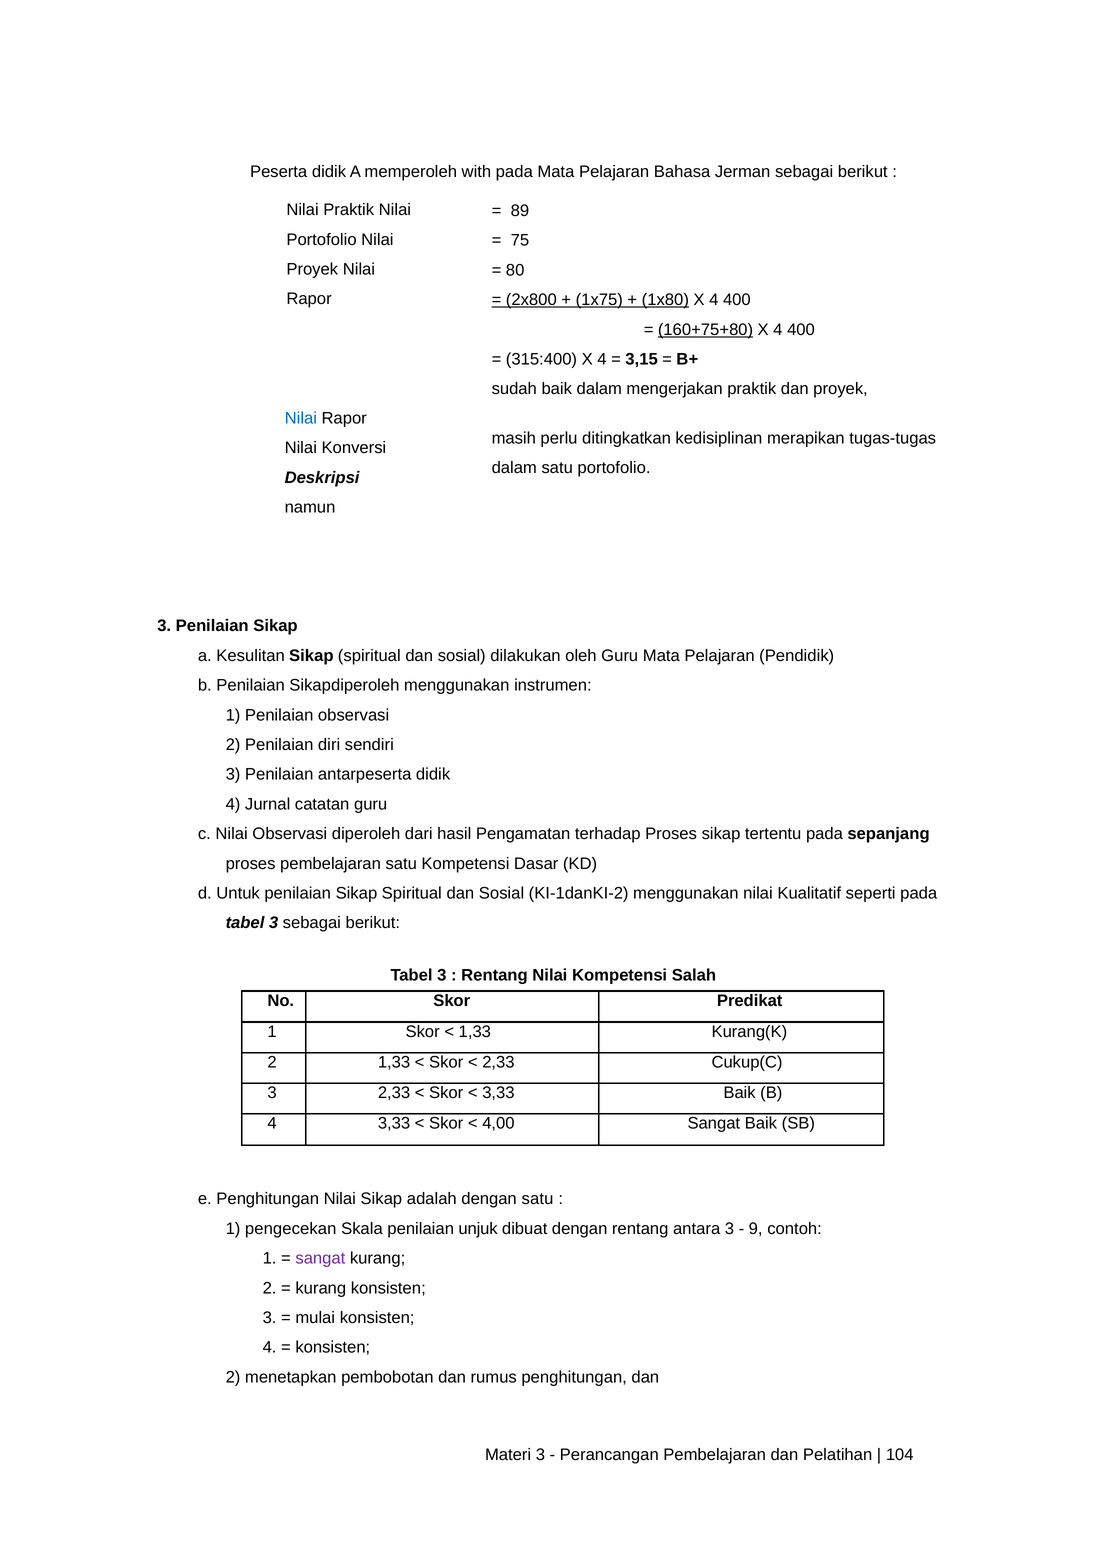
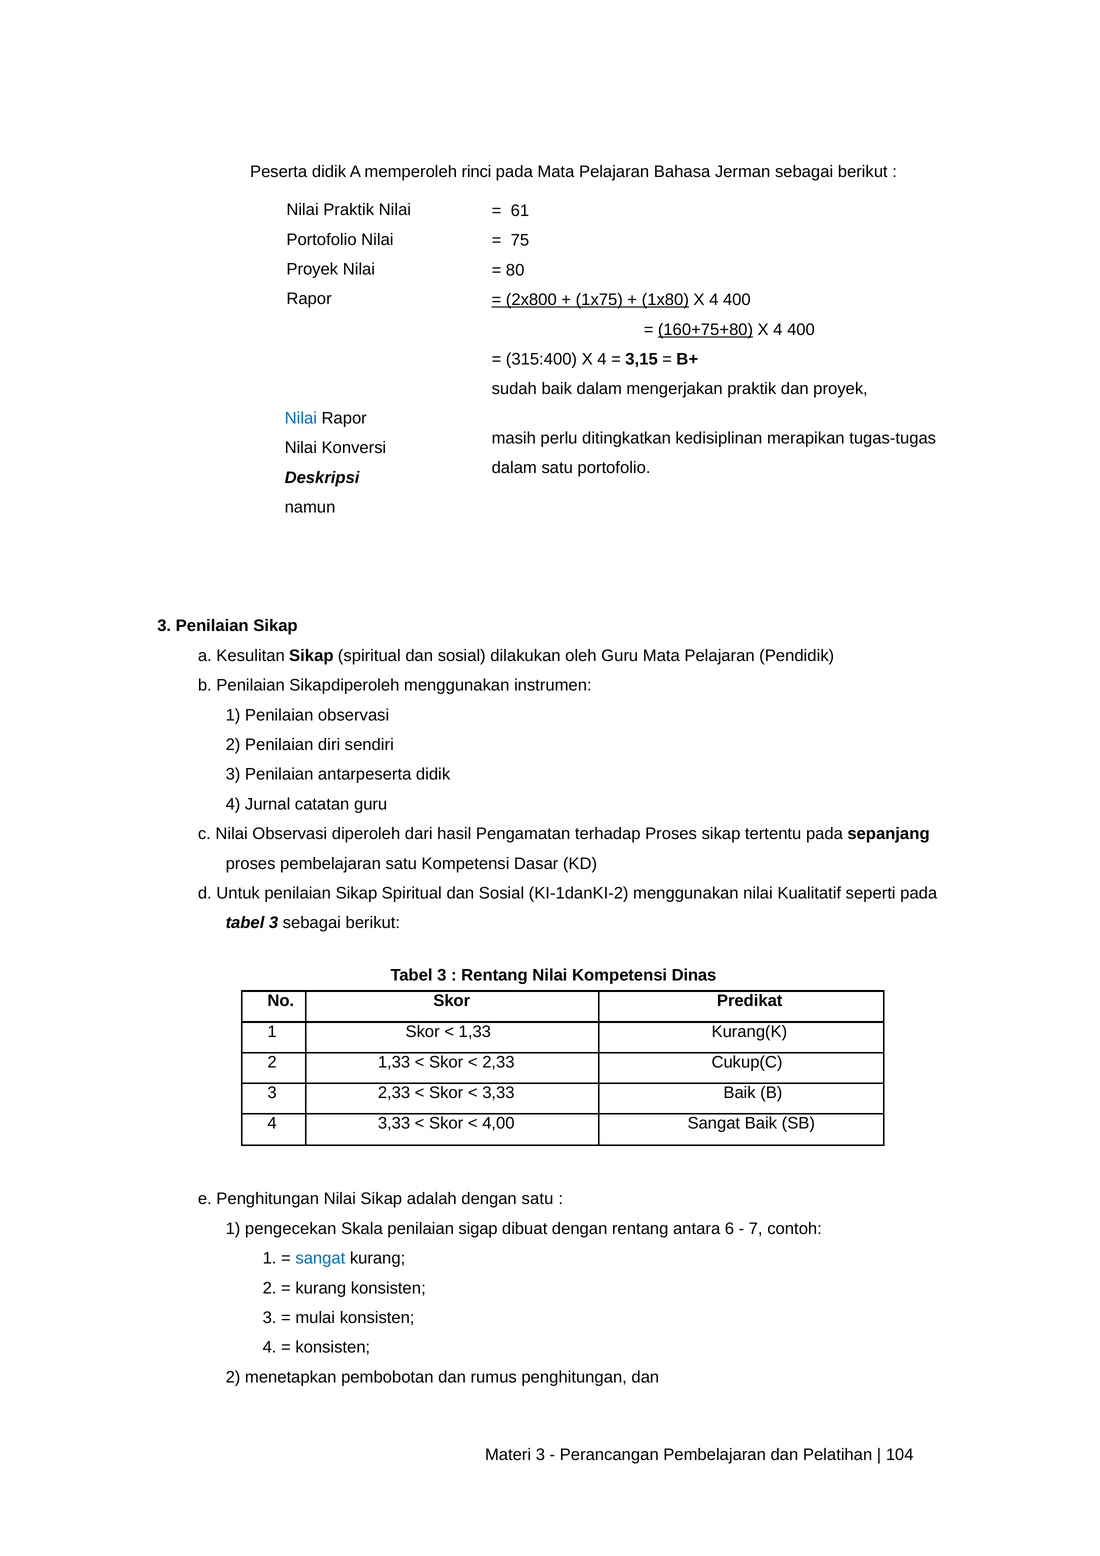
with: with -> rinci (476, 172)
89: 89 -> 61 (520, 211)
Salah: Salah -> Dinas (694, 974)
unjuk: unjuk -> sigap (478, 1228)
antara 3: 3 -> 6 (729, 1228)
9: 9 -> 7 (756, 1228)
sangat colour: purple -> blue (320, 1258)
